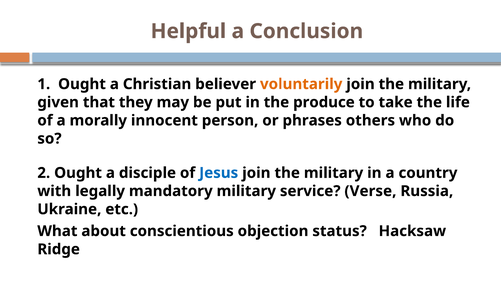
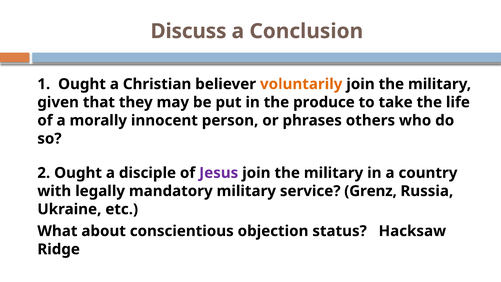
Helpful: Helpful -> Discuss (188, 31)
Jesus colour: blue -> purple (219, 173)
Verse: Verse -> Grenz (371, 191)
